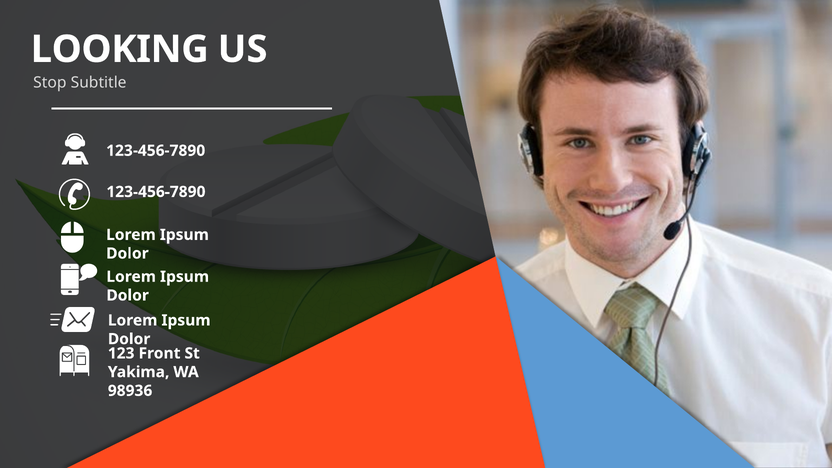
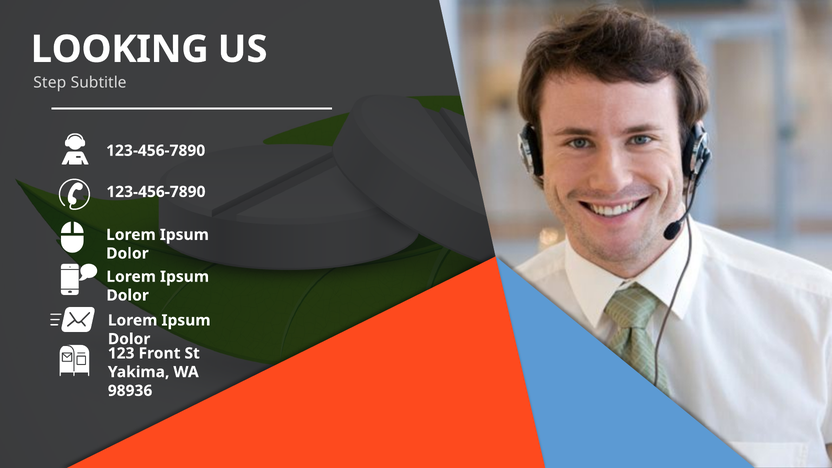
Stop: Stop -> Step (50, 83)
